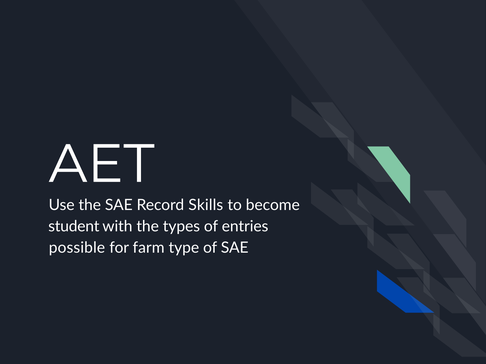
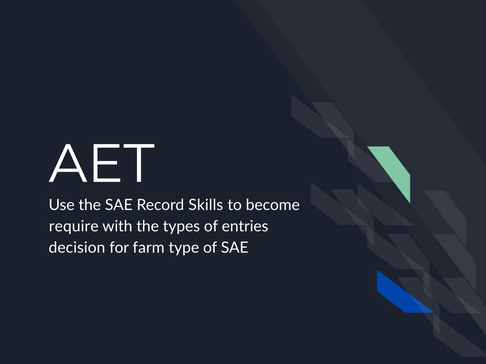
student: student -> require (74, 227)
possible: possible -> decision (77, 248)
